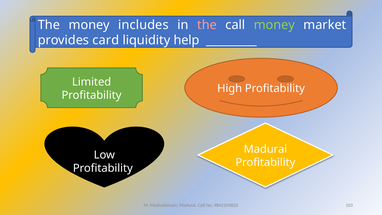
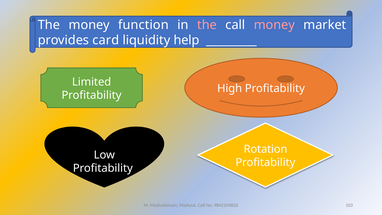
includes: includes -> function (143, 25)
money colour: light green -> pink (274, 25)
Madurai: Madurai -> Rotation (265, 149)
